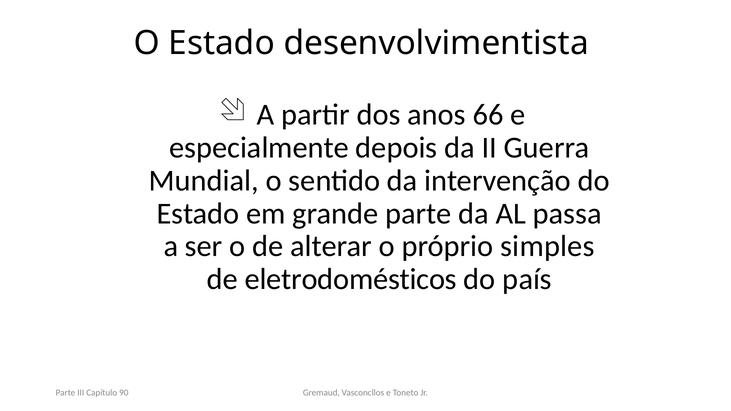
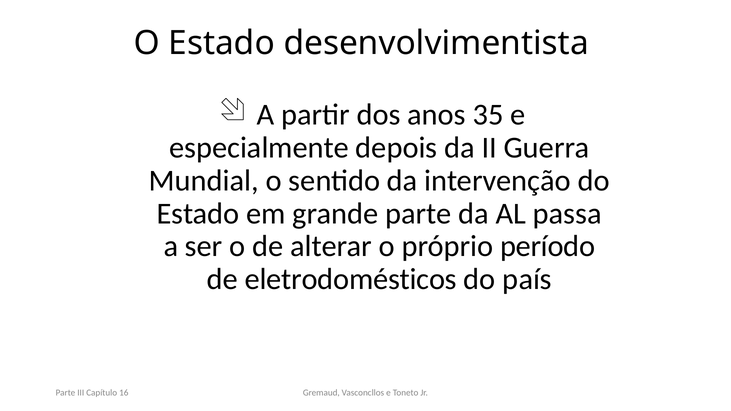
66: 66 -> 35 (488, 115)
simples: simples -> período (548, 247)
90: 90 -> 16 (124, 393)
